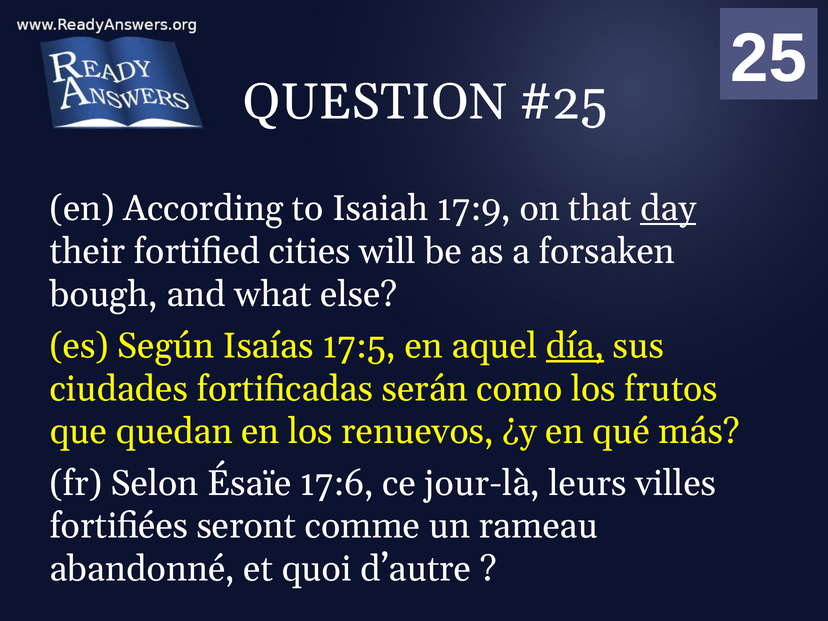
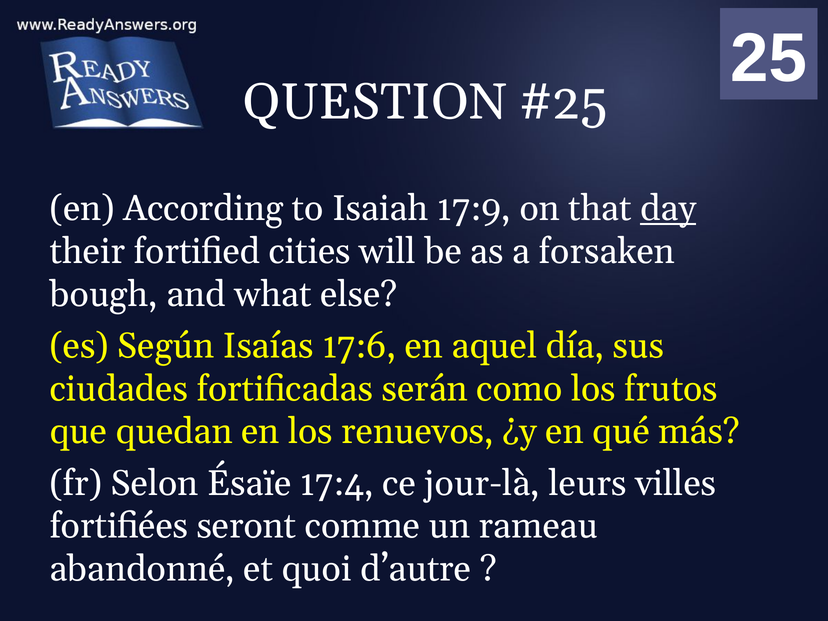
17:5: 17:5 -> 17:6 (359, 346)
día underline: present -> none (575, 346)
17:6: 17:6 -> 17:4 (337, 483)
